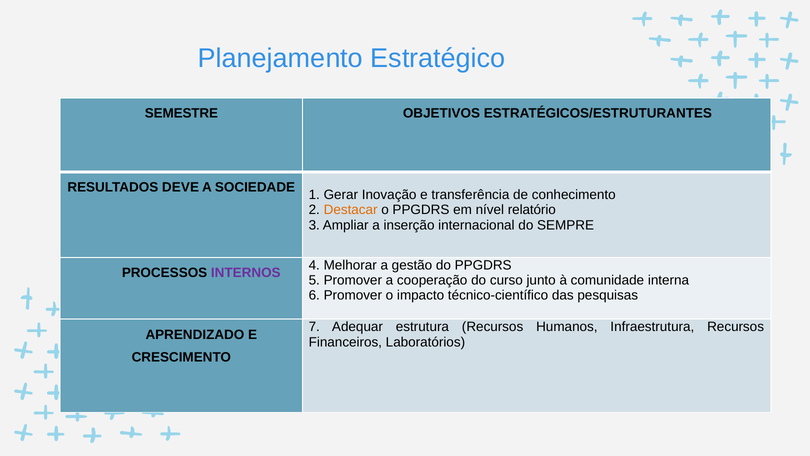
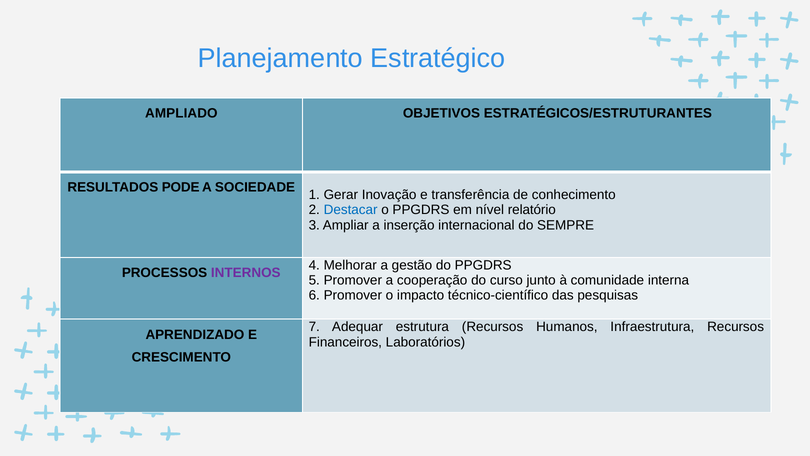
SEMESTRE: SEMESTRE -> AMPLIADO (181, 113)
DEVE: DEVE -> PODE (181, 187)
Destacar colour: orange -> blue (351, 210)
